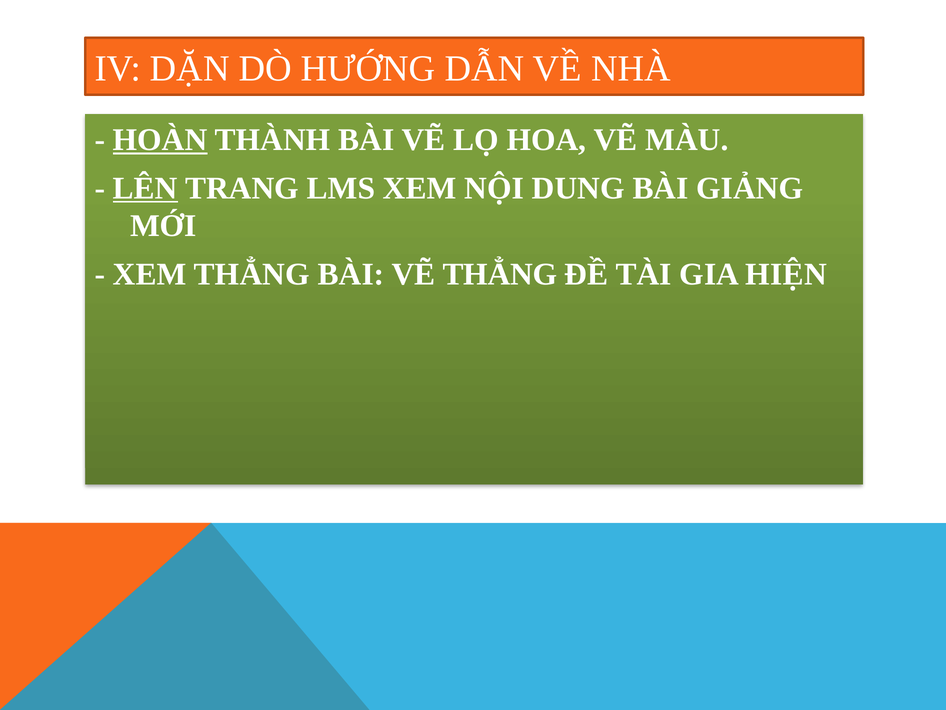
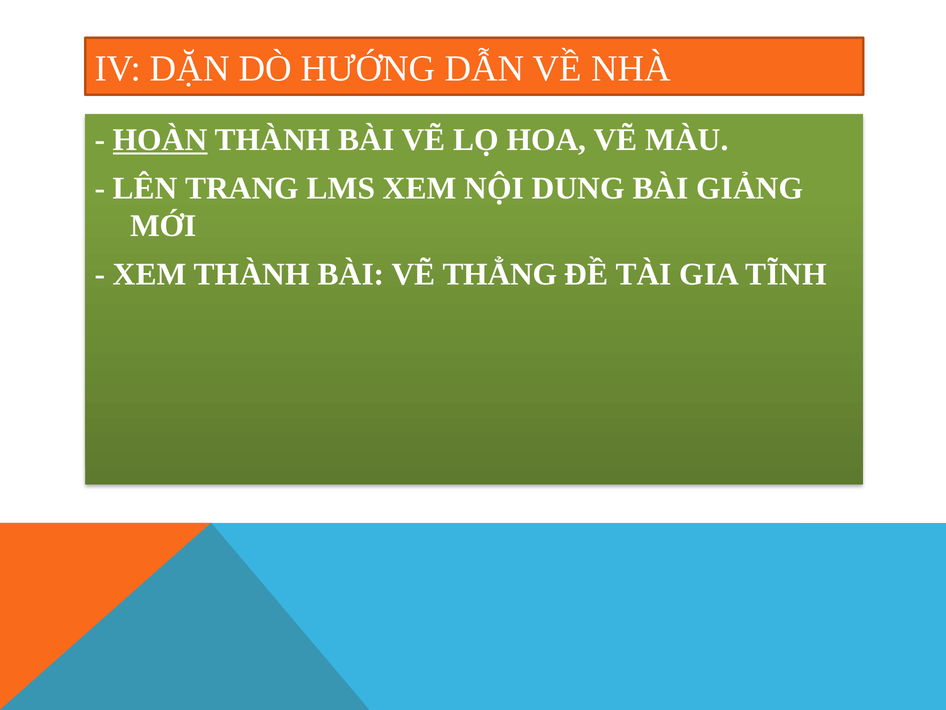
LÊN underline: present -> none (145, 188)
XEM THẲNG: THẲNG -> THÀNH (252, 274)
HIỆN: HIỆN -> TĨNH (786, 274)
